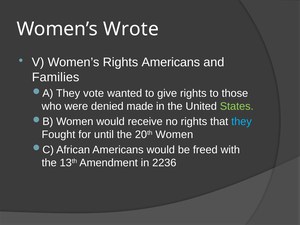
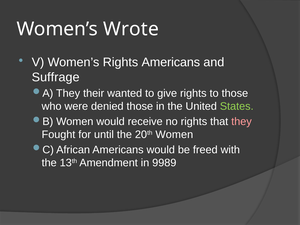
Families: Families -> Suffrage (56, 77)
vote: vote -> their (94, 93)
denied made: made -> those (140, 106)
they colour: light blue -> pink (242, 122)
2236: 2236 -> 9989 (164, 163)
